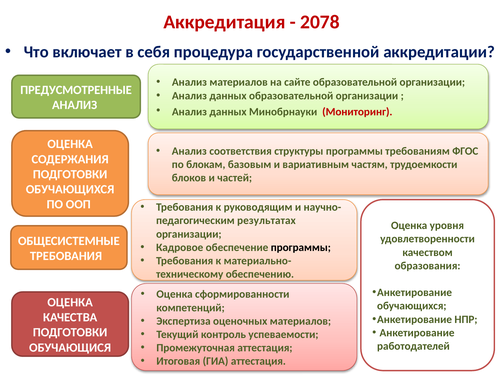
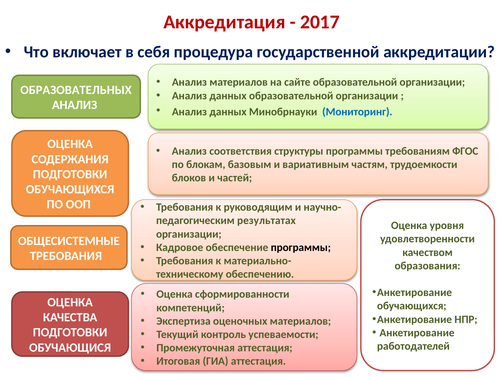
2078: 2078 -> 2017 (320, 22)
ПРЕДУСМОТРЕННЫЕ: ПРЕДУСМОТРЕННЫЕ -> ОБРАЗОВАТЕЛЬНЫХ (76, 90)
Мониторинг colour: red -> blue (357, 112)
